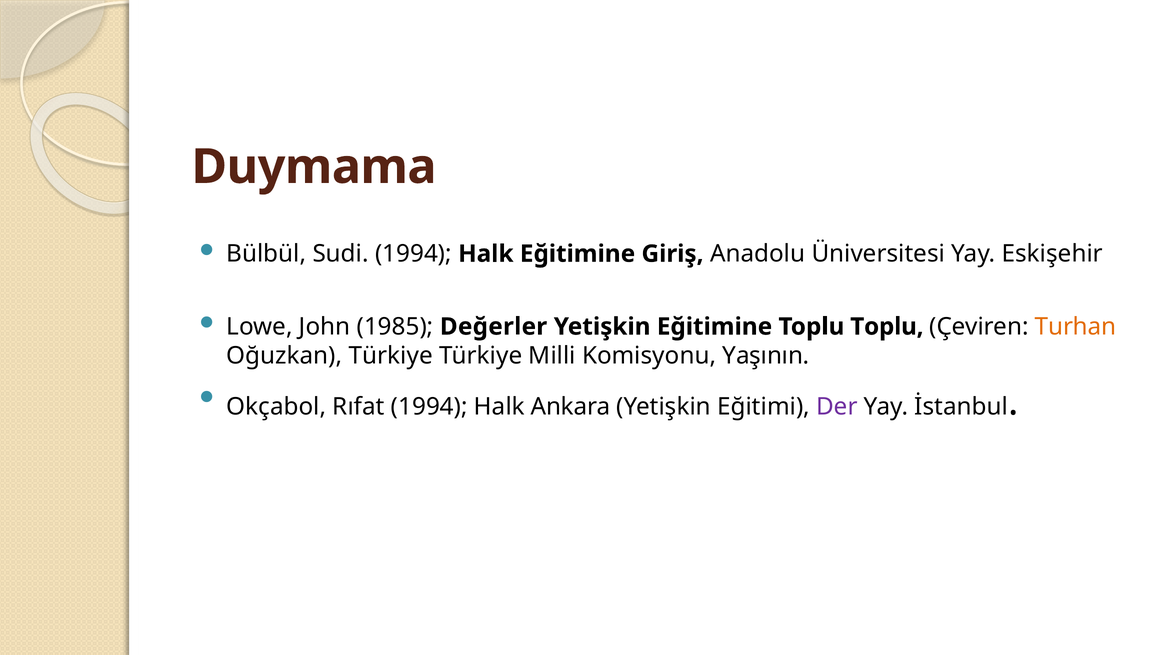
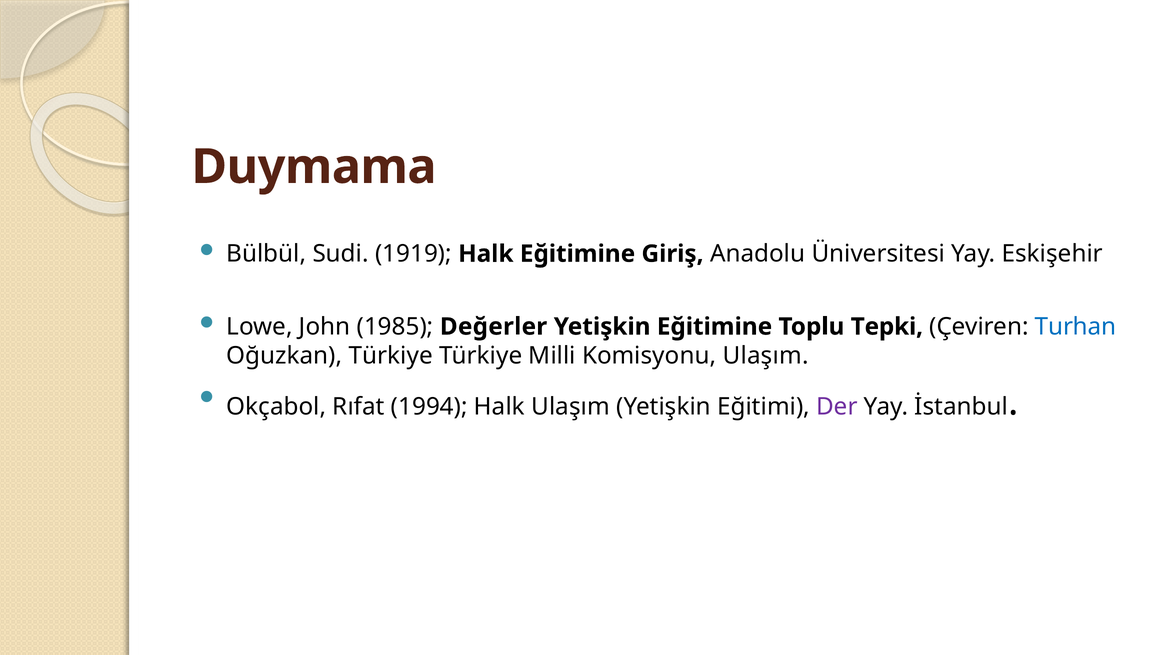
Sudi 1994: 1994 -> 1919 (413, 254)
Toplu Toplu: Toplu -> Tepki (887, 327)
Turhan colour: orange -> blue (1076, 327)
Komisyonu Yaşının: Yaşının -> Ulaşım (766, 356)
Halk Ankara: Ankara -> Ulaşım (571, 407)
